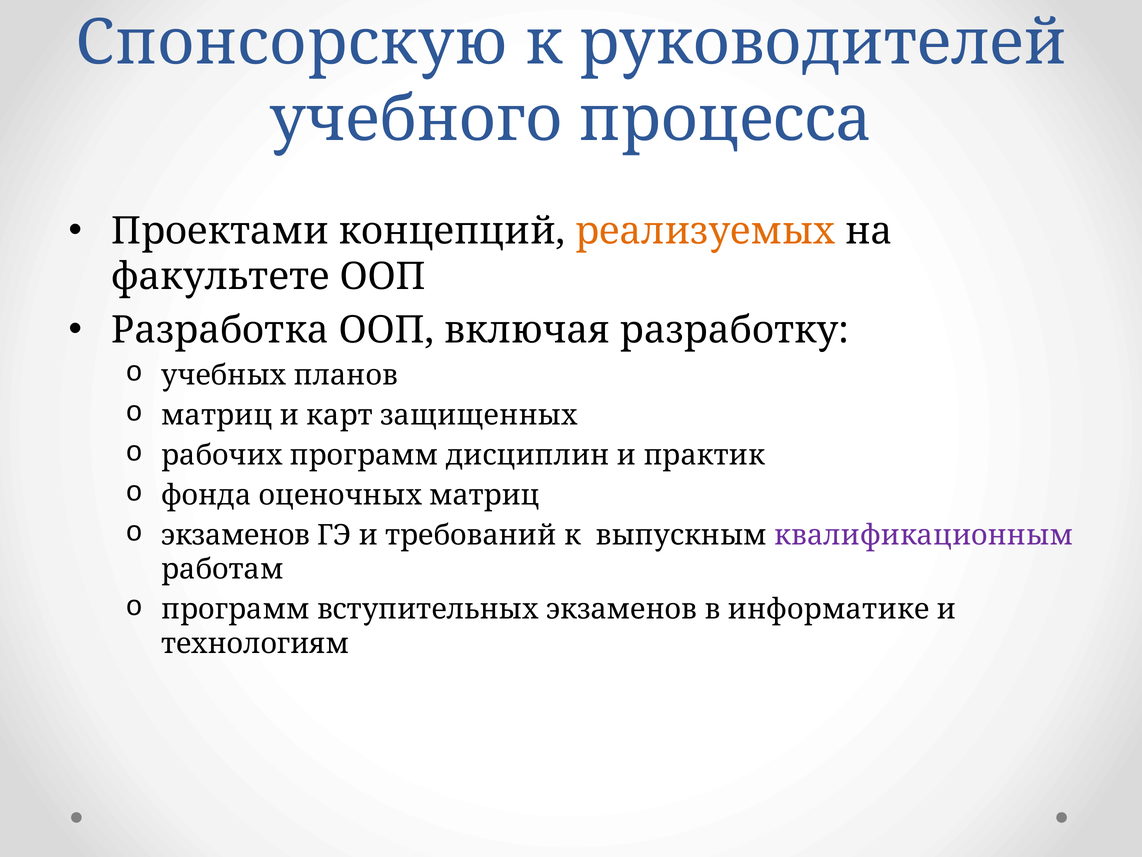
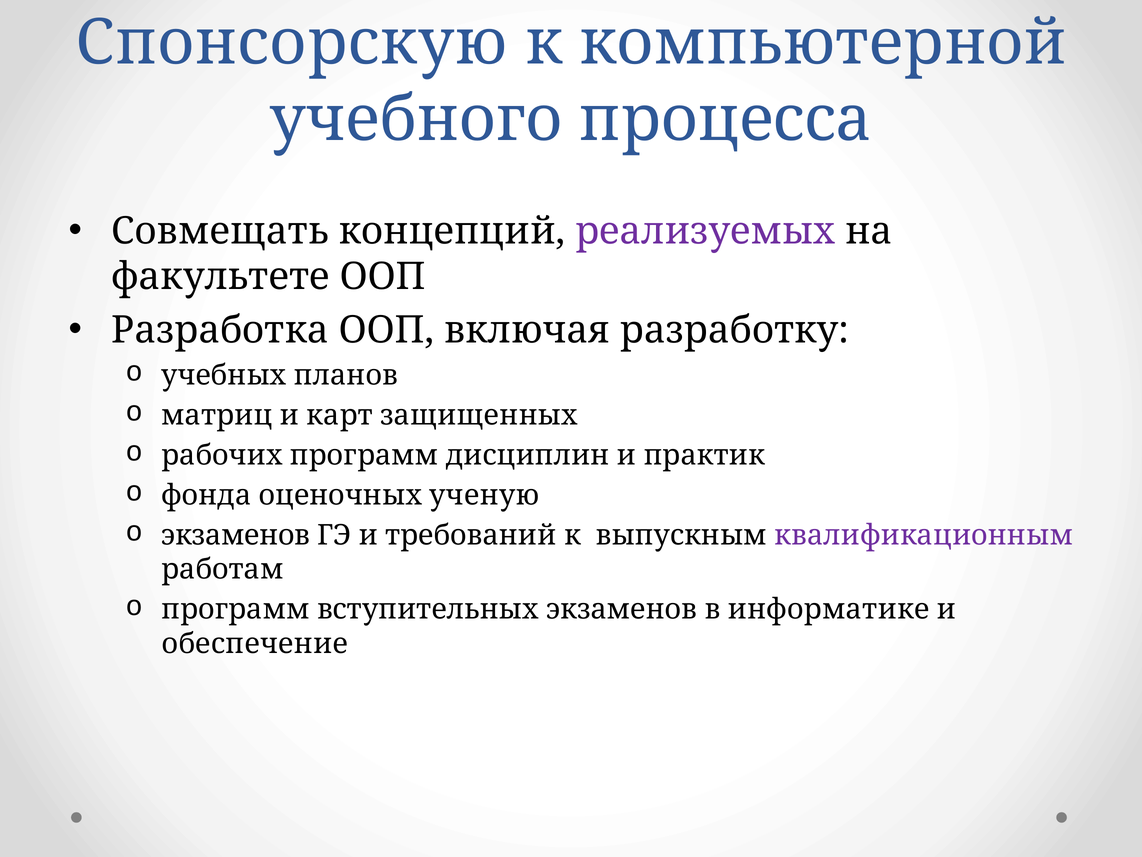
руководителей: руководителей -> компьютерной (823, 43)
Проектами: Проектами -> Совмещать (220, 231)
реализуемых colour: orange -> purple (705, 231)
оценочных матриц: матриц -> ученую (484, 495)
технологиям: технологиям -> обеспечение (255, 643)
